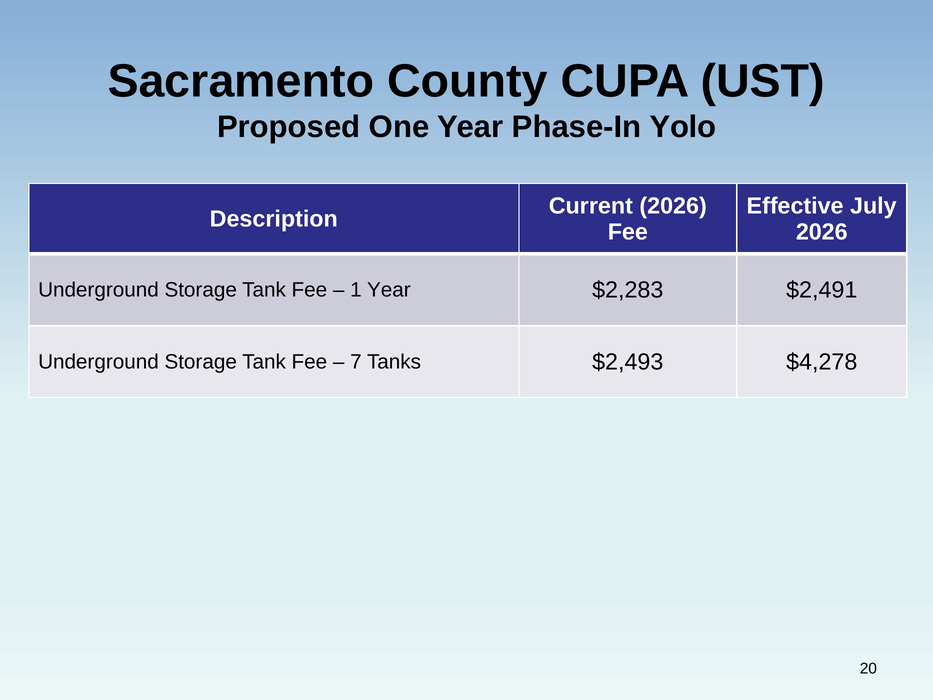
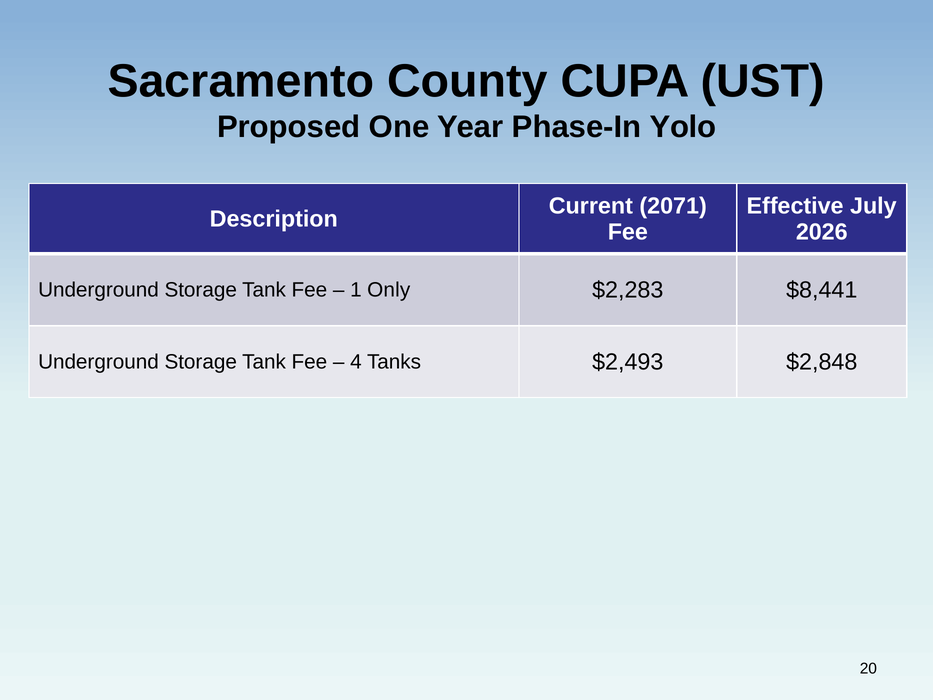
Current 2026: 2026 -> 2071 (673, 206)
1 Year: Year -> Only (389, 290)
$2,491: $2,491 -> $8,441 (822, 290)
7: 7 -> 4 (356, 362)
$4,278: $4,278 -> $2,848 (822, 362)
